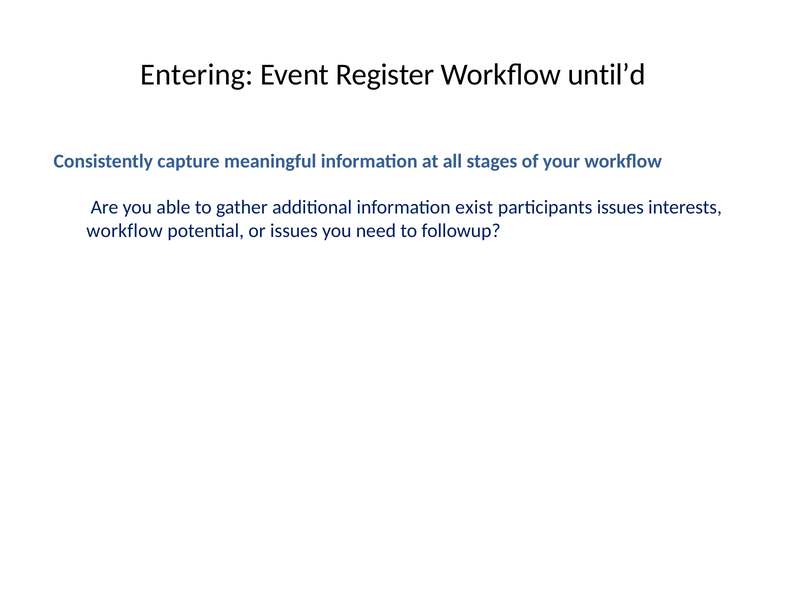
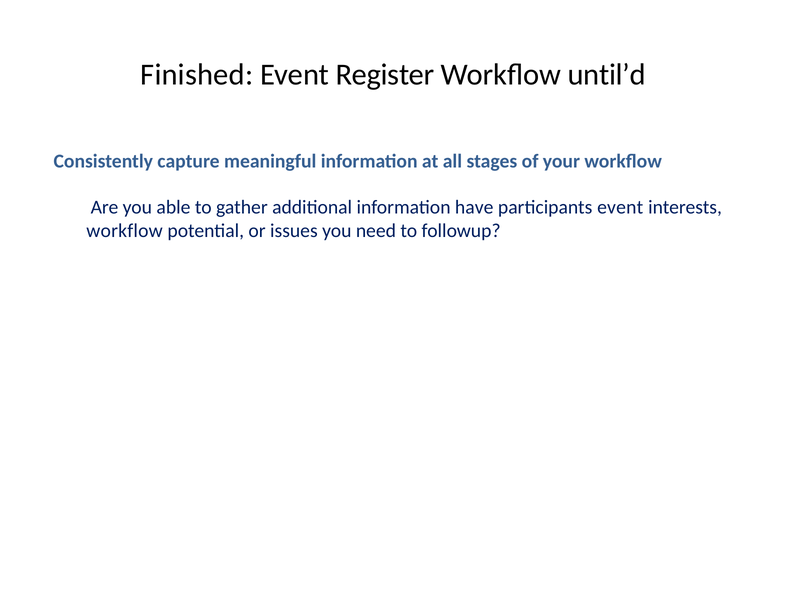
Entering: Entering -> Finished (197, 75)
exist: exist -> have (474, 207)
participants issues: issues -> event (620, 207)
